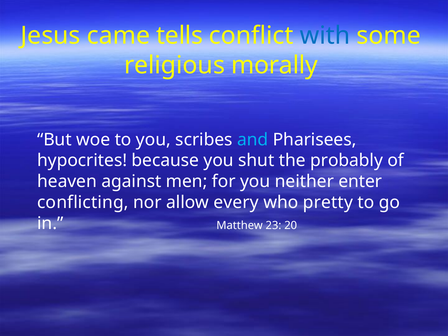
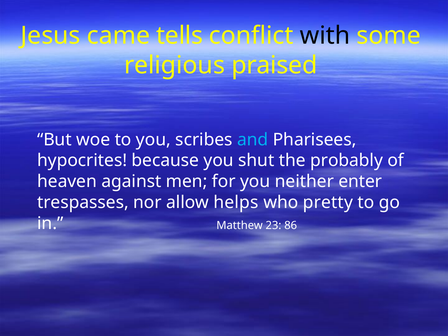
with colour: blue -> black (325, 36)
morally: morally -> praised (274, 65)
conflicting: conflicting -> trespasses (83, 202)
every: every -> helps (236, 202)
20: 20 -> 86 (291, 225)
